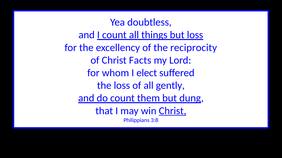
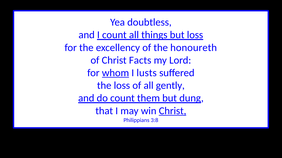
reciprocity: reciprocity -> honoureth (194, 48)
whom underline: none -> present (115, 73)
elect: elect -> lusts (147, 73)
